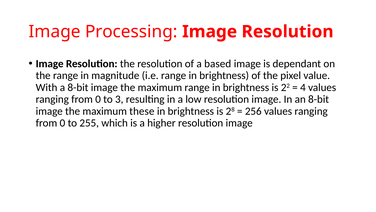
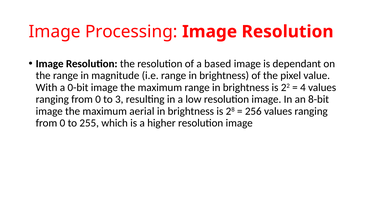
a 8-bit: 8-bit -> 0-bit (78, 87)
these: these -> aerial (142, 111)
